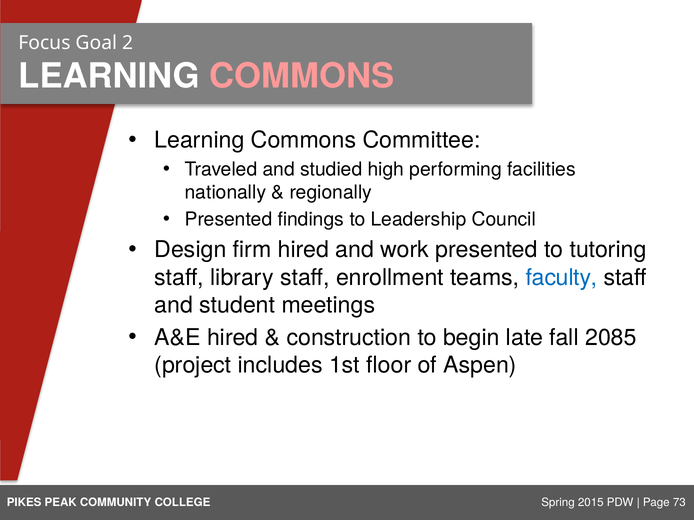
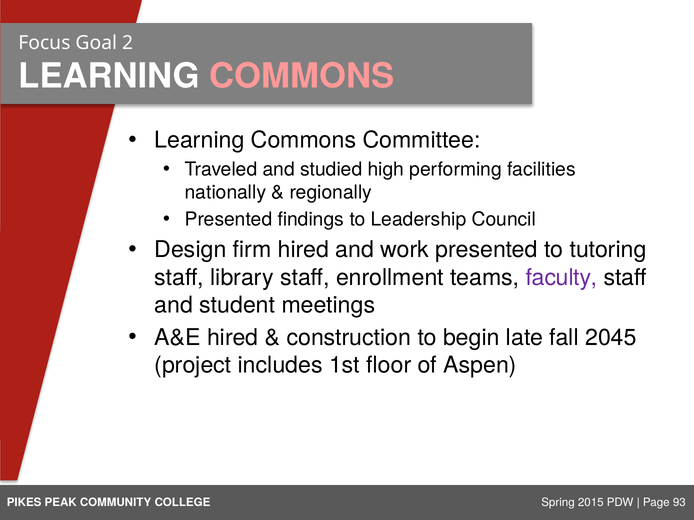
faculty colour: blue -> purple (562, 278)
2085: 2085 -> 2045 (611, 338)
73: 73 -> 93 (679, 503)
